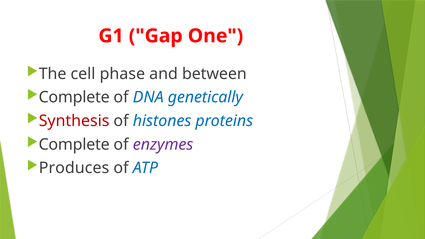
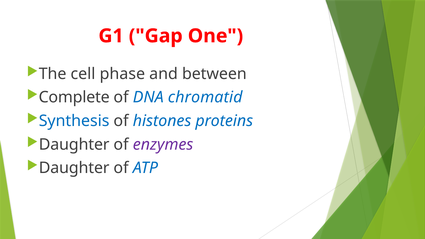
genetically: genetically -> chromatid (205, 97)
Synthesis colour: red -> blue (74, 121)
Complete: Complete -> Daughter (74, 145)
Produces: Produces -> Daughter (74, 168)
